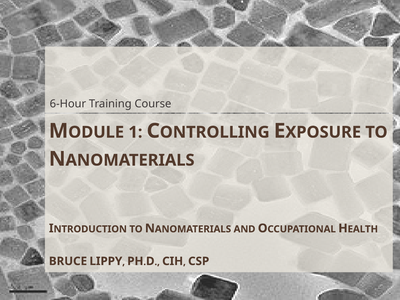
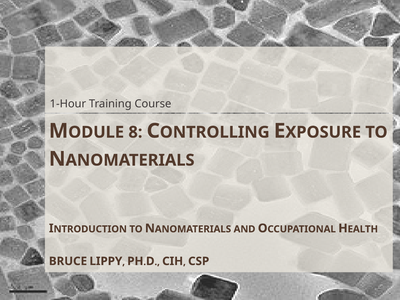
6-Hour: 6-Hour -> 1-Hour (68, 104)
1: 1 -> 8 (135, 132)
